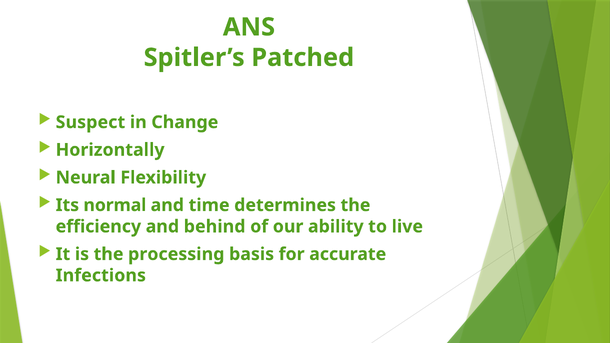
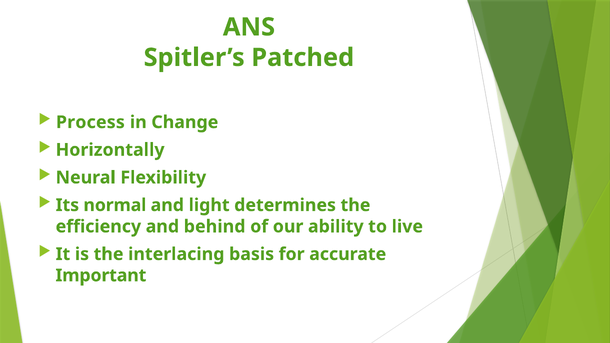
Suspect: Suspect -> Process (90, 122)
time: time -> light (209, 205)
processing: processing -> interlacing (176, 254)
Infections: Infections -> Important (101, 276)
